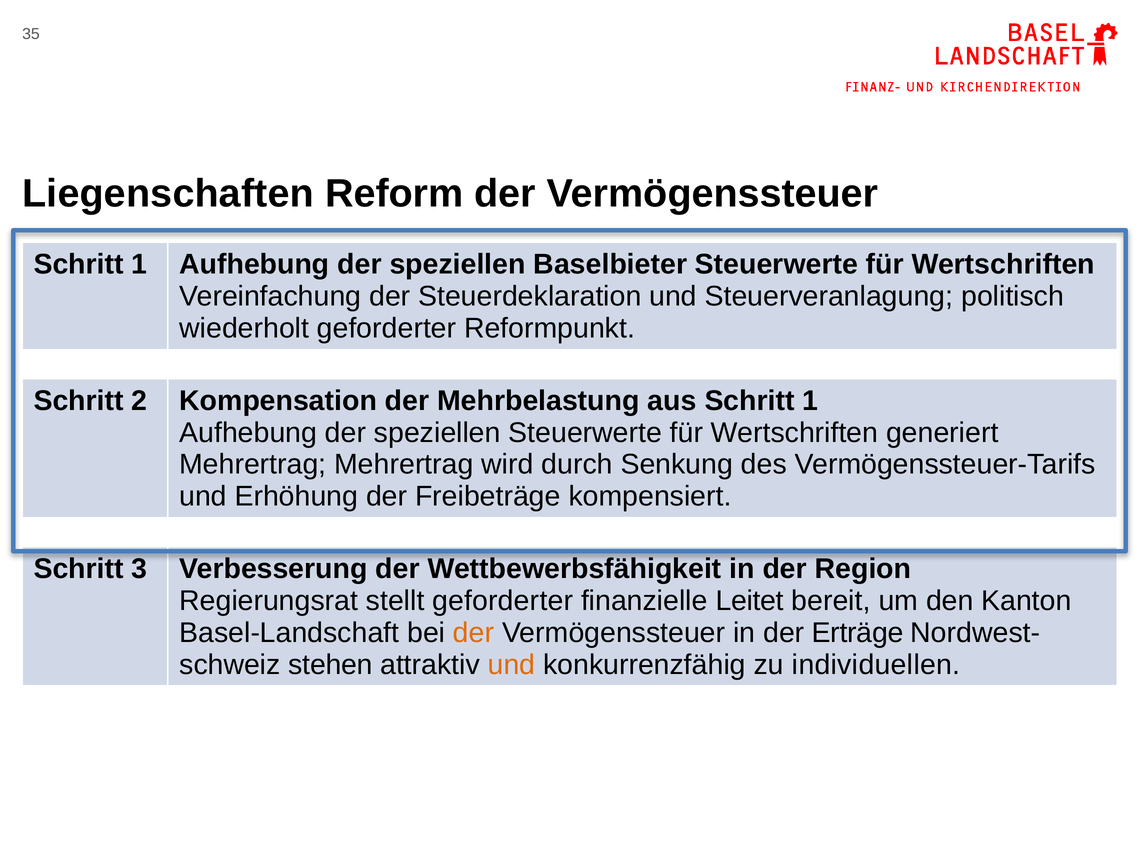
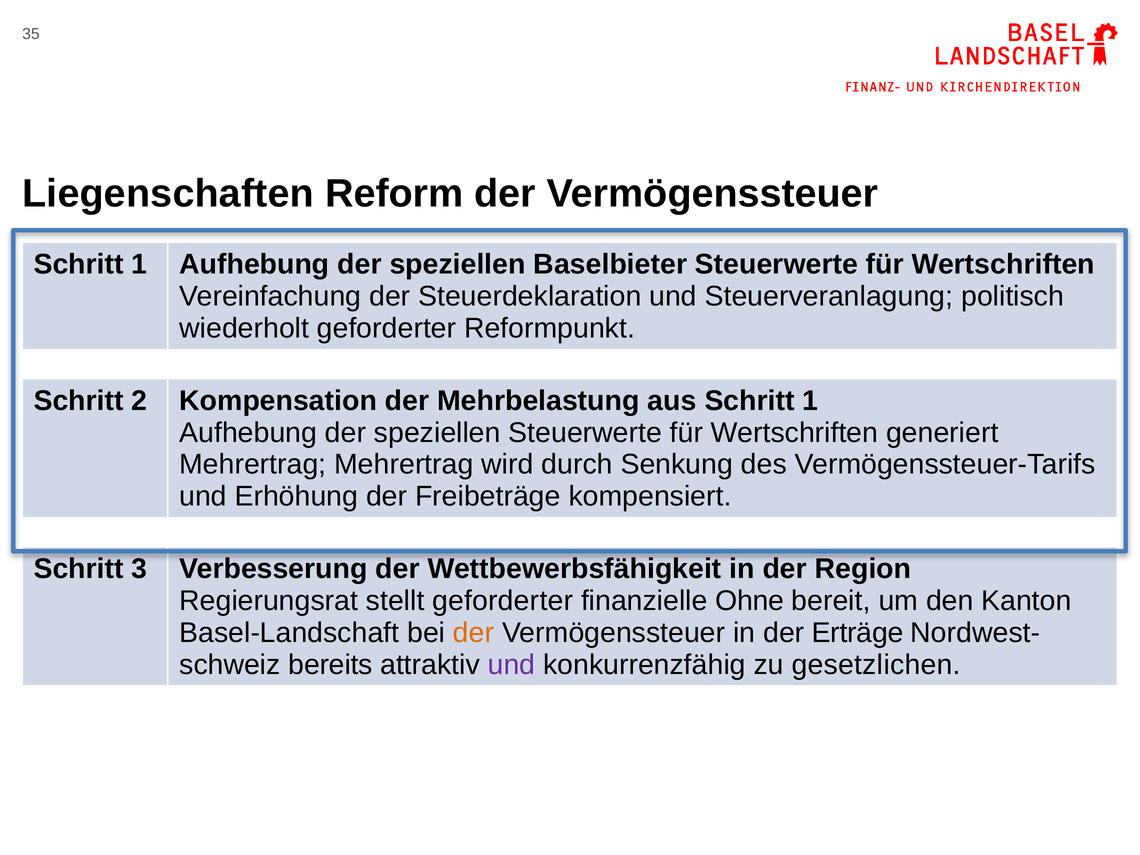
Leitet: Leitet -> Ohne (750, 601)
stehen: stehen -> bereits (331, 665)
und colour: orange -> purple (511, 665)
individuellen: individuellen -> gesetzlichen (876, 665)
